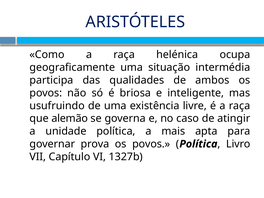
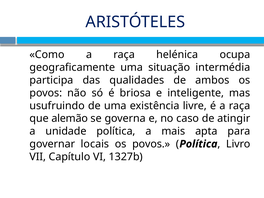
prova: prova -> locais (95, 144)
